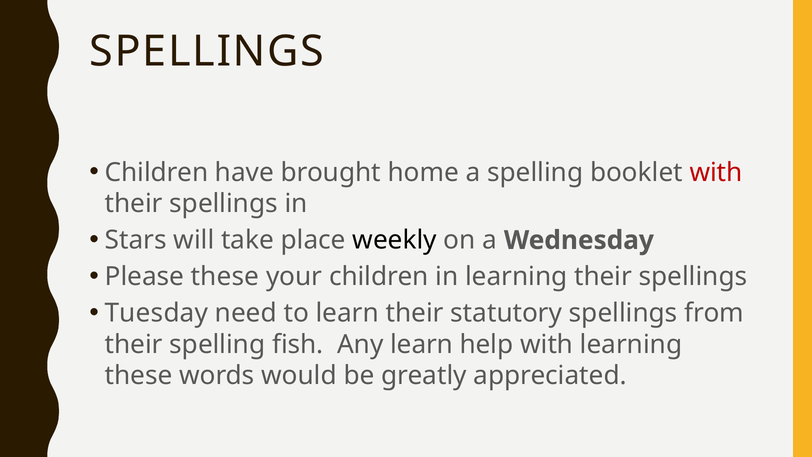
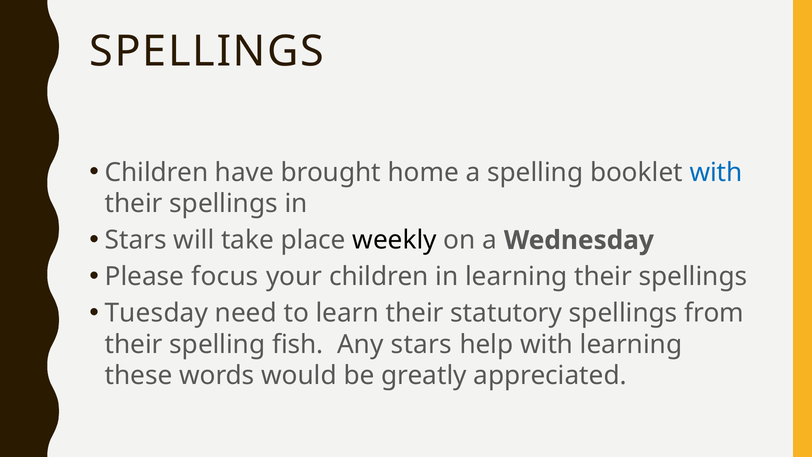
with colour: red -> blue (716, 173)
Please these: these -> focus (225, 277)
Any learn: learn -> stars (421, 344)
